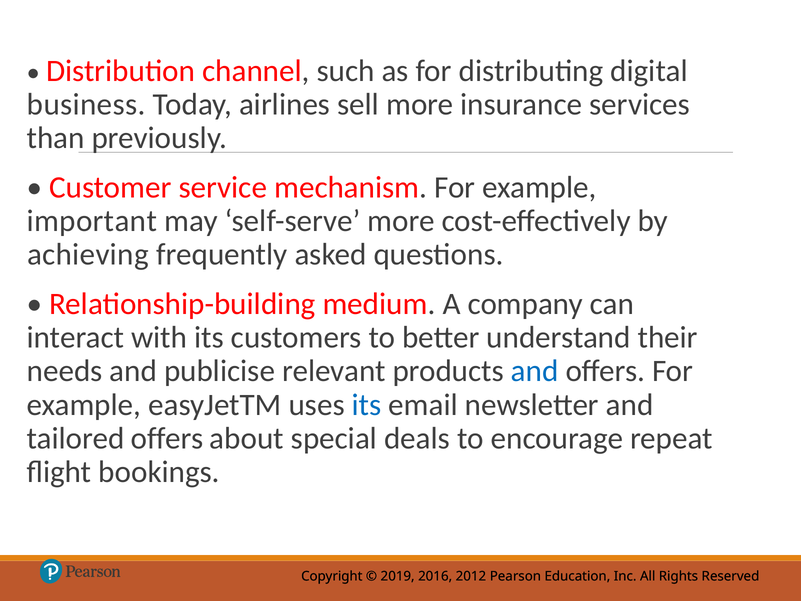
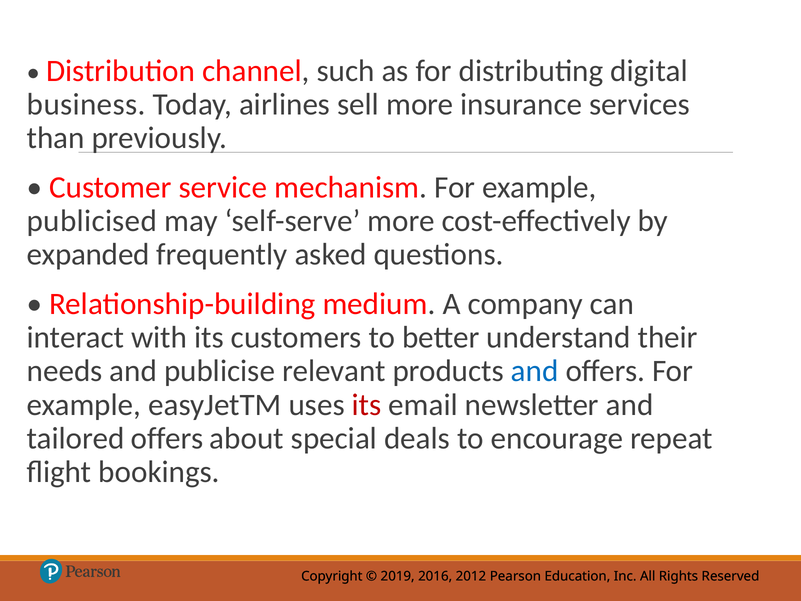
important: important -> publicised (92, 221)
achieving: achieving -> expanded (88, 255)
its colour: blue -> red (367, 405)
